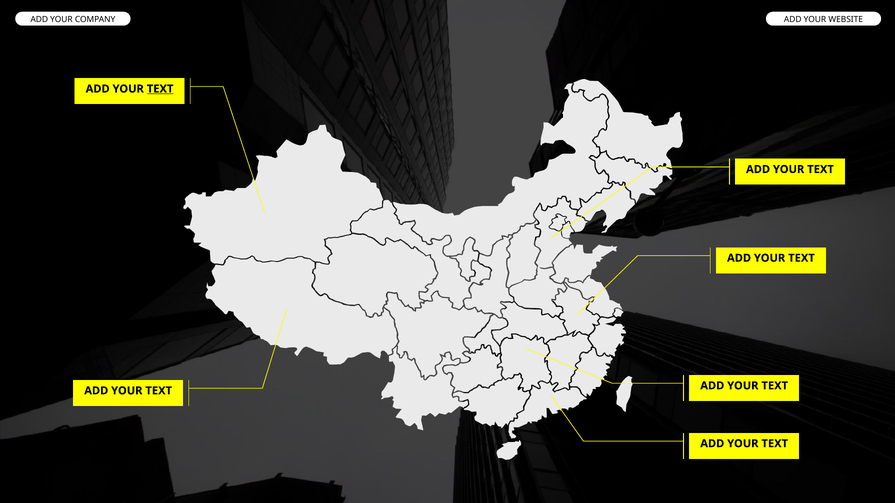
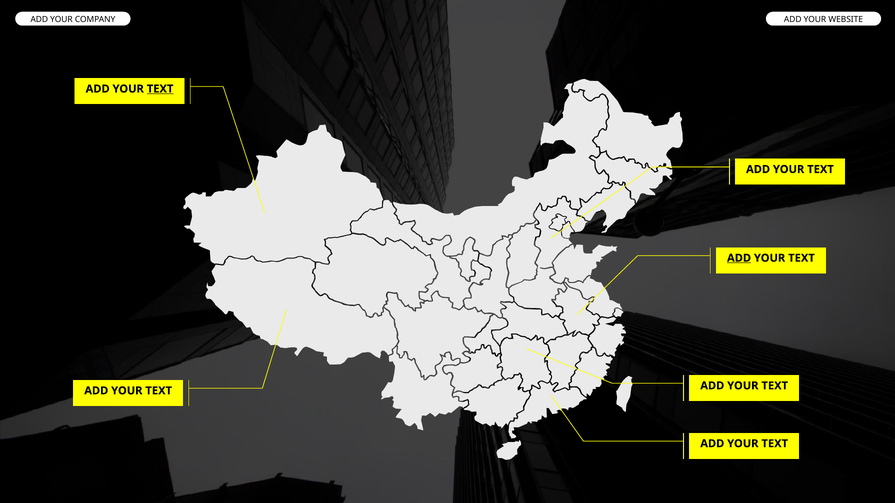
ADD underline: none -> present (739, 258)
